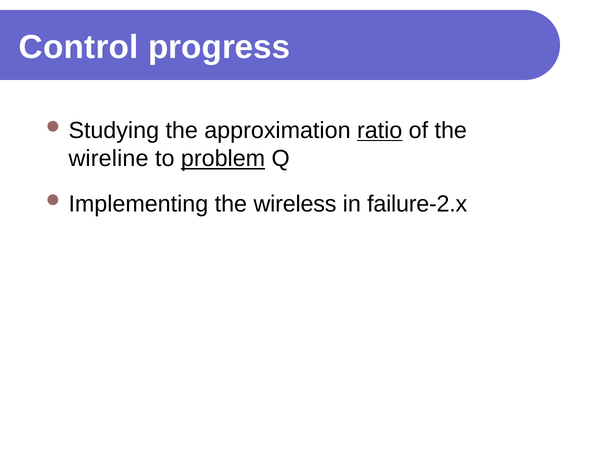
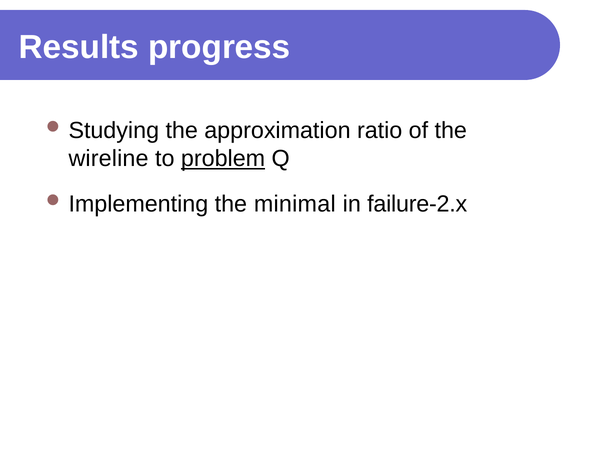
Control: Control -> Results (79, 47)
ratio underline: present -> none (380, 131)
wireless: wireless -> minimal (295, 204)
